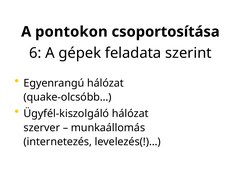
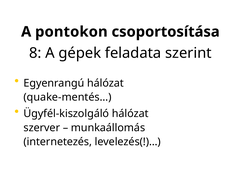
6: 6 -> 8 (35, 53)
quake-olcsóbb…: quake-olcsóbb… -> quake-mentés… (67, 97)
